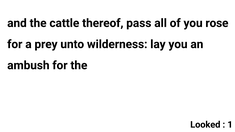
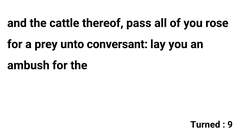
wilderness: wilderness -> conversant (117, 44)
Looked: Looked -> Turned (205, 125)
1: 1 -> 9 (230, 125)
